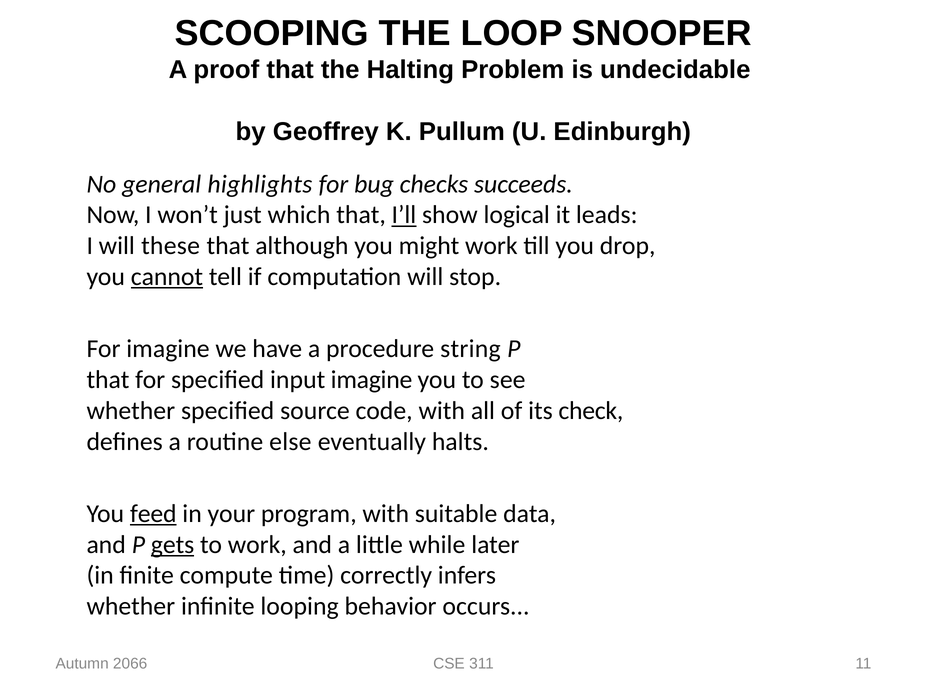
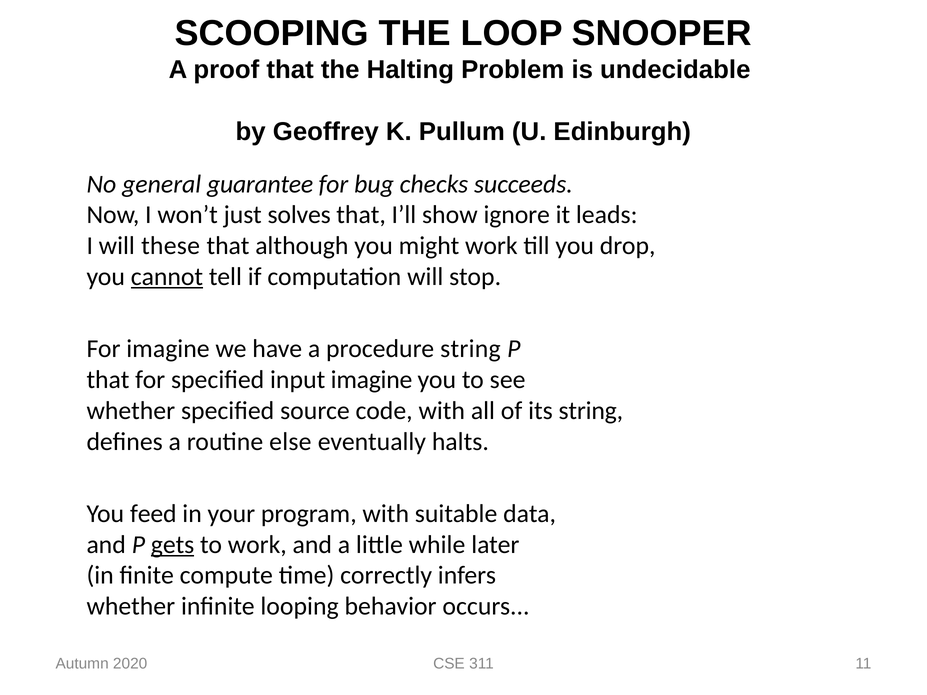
highlights: highlights -> guarantee (260, 184)
which: which -> solves (299, 215)
I’ll underline: present -> none (404, 215)
logical: logical -> ignore (517, 215)
its check: check -> string (591, 411)
feed underline: present -> none (153, 514)
2066: 2066 -> 2020 (130, 664)
